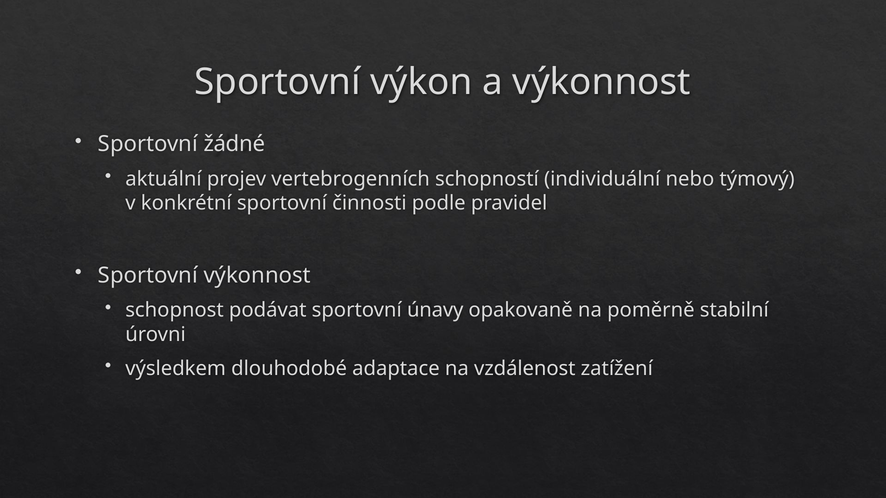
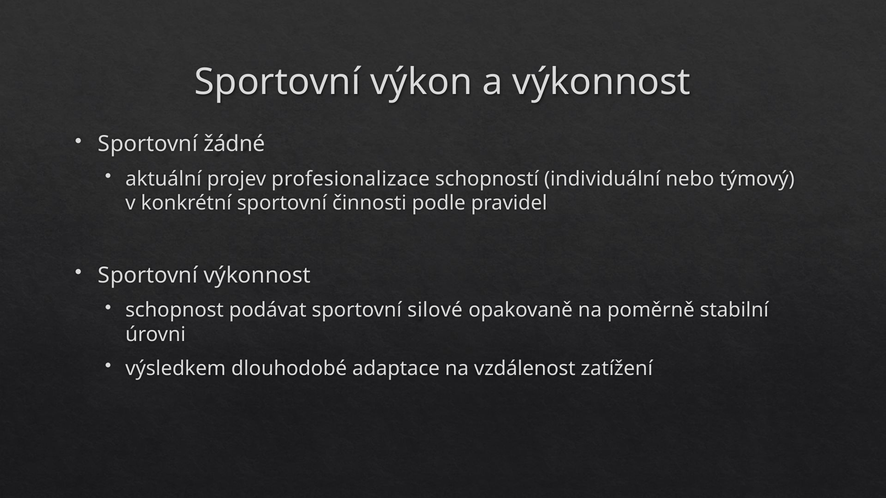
vertebrogenních: vertebrogenních -> profesionalizace (351, 179)
únavy: únavy -> silové (435, 310)
